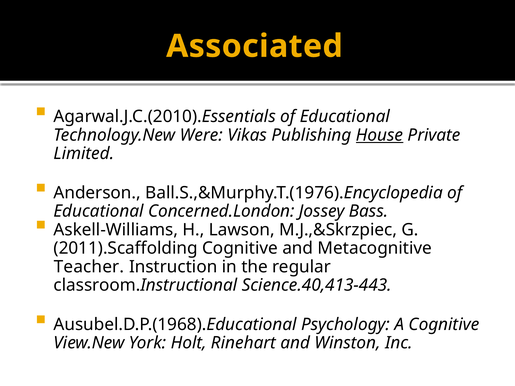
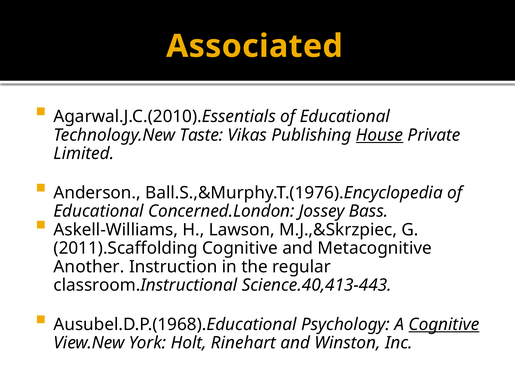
Were: Were -> Taste (201, 135)
Teacher: Teacher -> Another (89, 267)
Cognitive underline: none -> present (444, 325)
